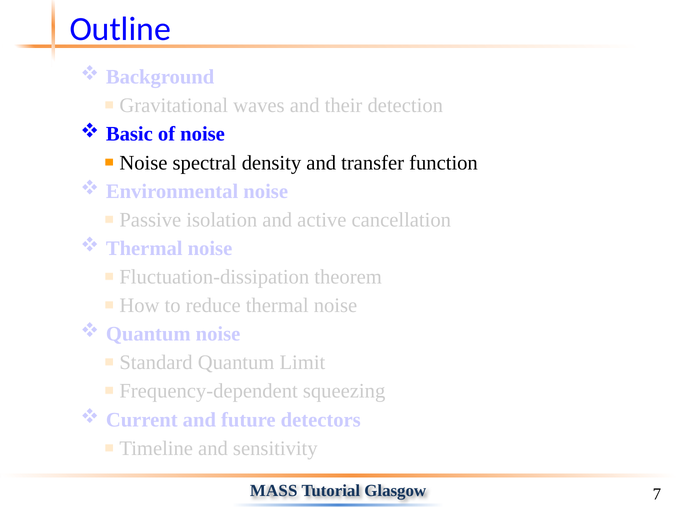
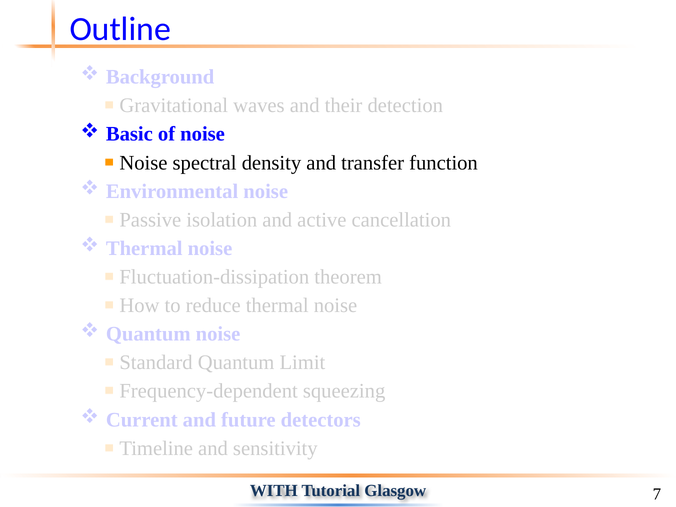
MASS: MASS -> WITH (274, 490)
